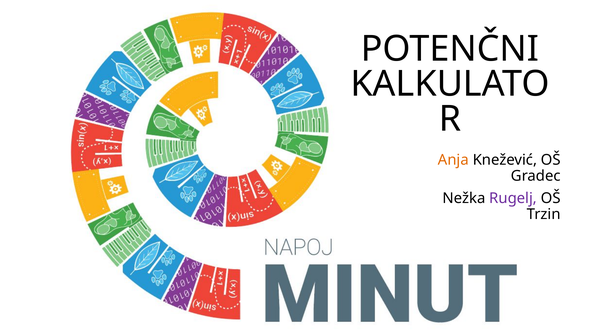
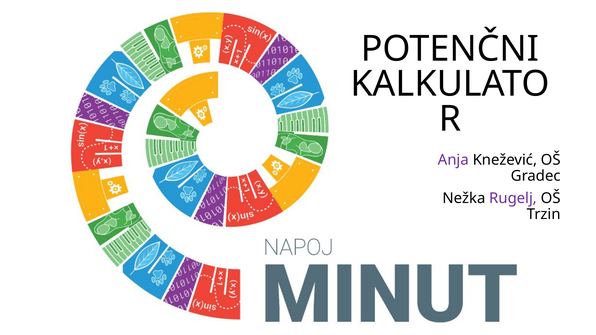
Anja colour: orange -> purple (453, 160)
